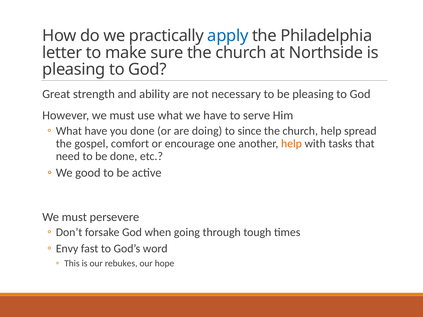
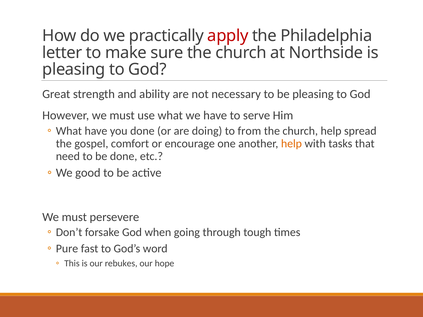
apply colour: blue -> red (228, 36)
since: since -> from (249, 131)
Envy: Envy -> Pure (67, 249)
